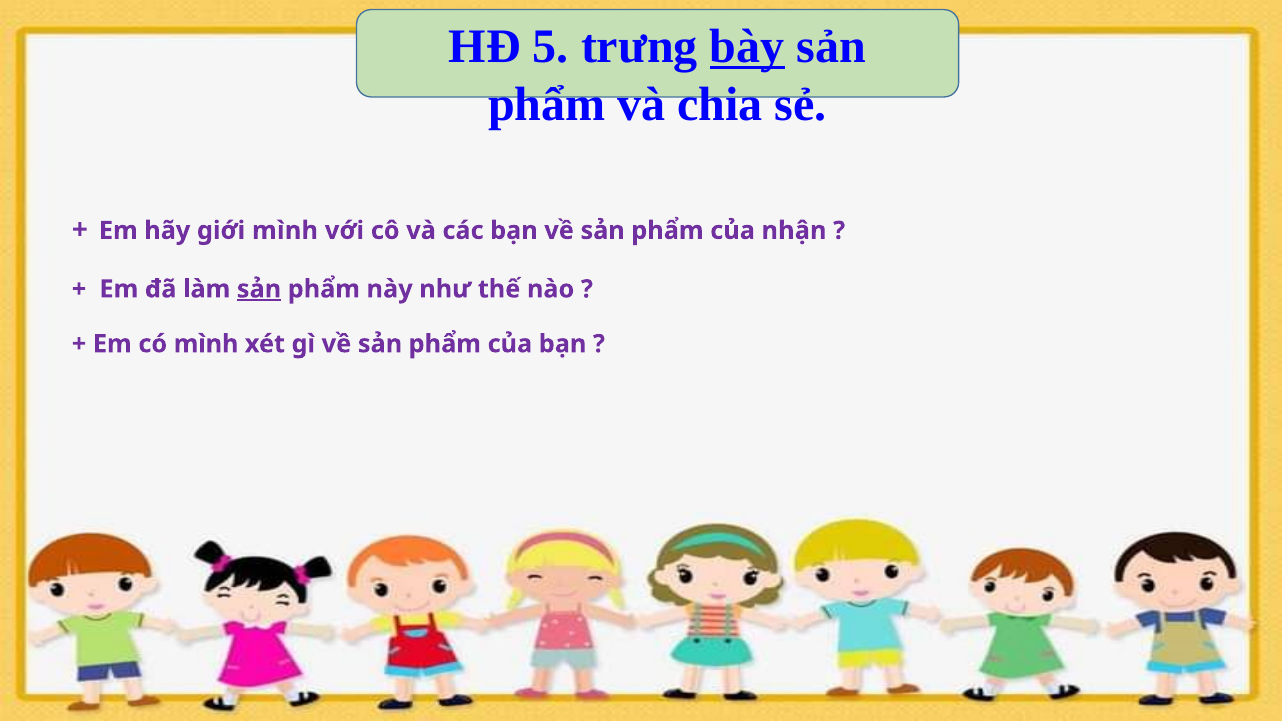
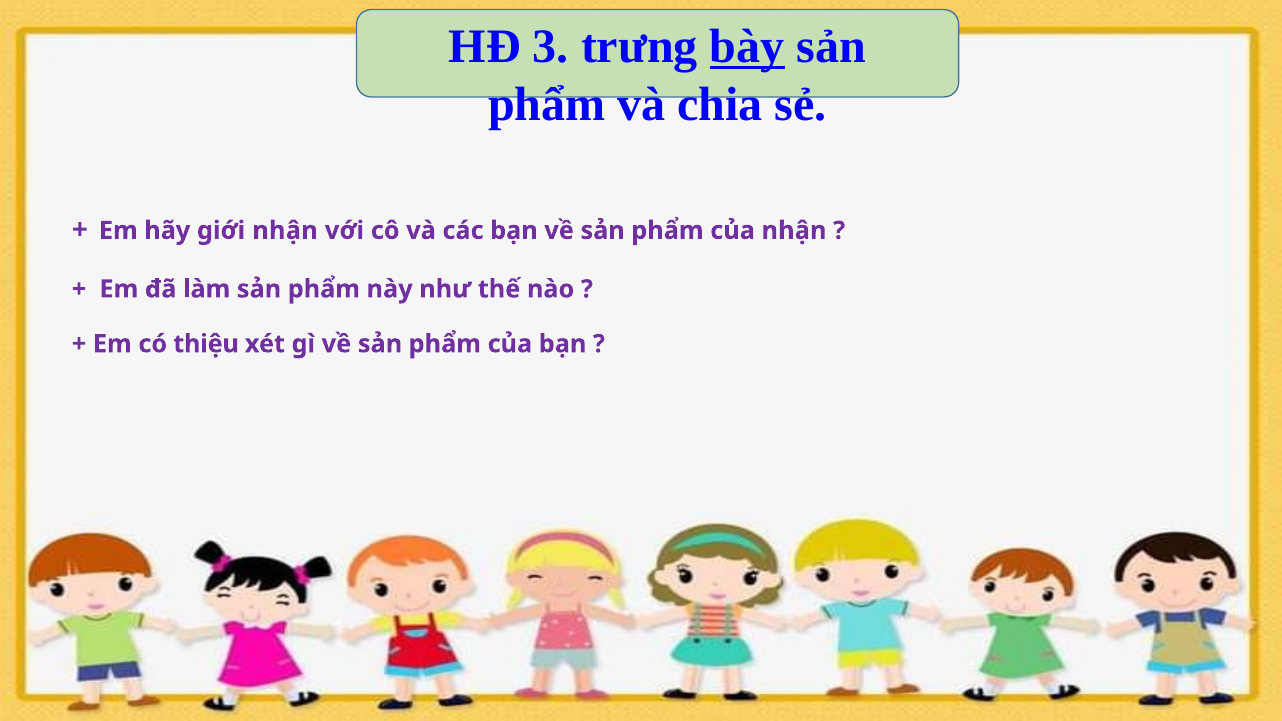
5: 5 -> 3 (551, 46)
giới mình: mình -> nhận (285, 231)
sản underline: present -> none (259, 289)
có mình: mình -> thiệu (206, 344)
